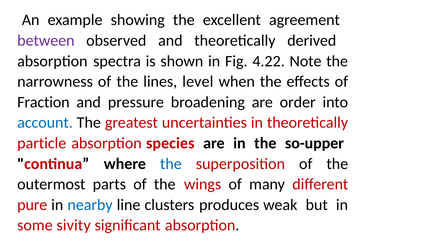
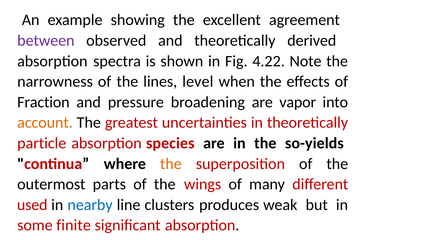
order: order -> vapor (298, 102)
account colour: blue -> orange (45, 123)
so-upper: so-upper -> so-yields (314, 143)
the colour: blue -> orange (171, 164)
pure: pure -> used (32, 205)
sivity: sivity -> finite (74, 226)
